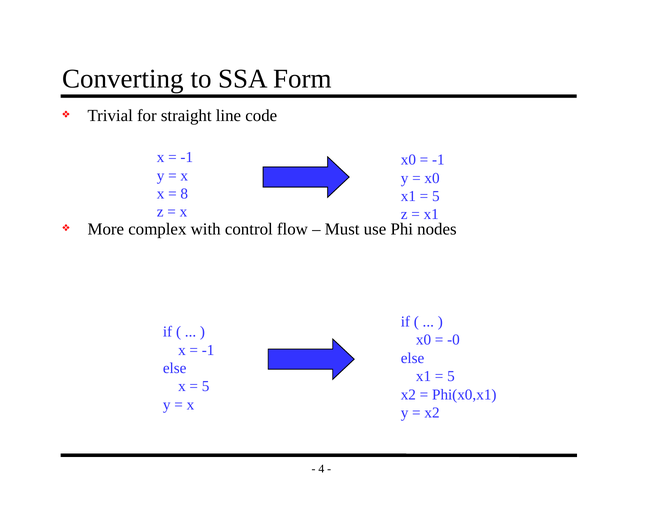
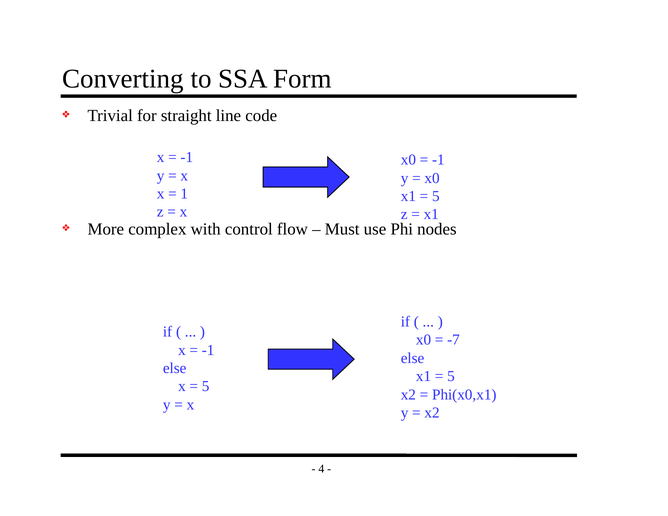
8: 8 -> 1 (184, 194)
-0: -0 -> -7 (454, 340)
